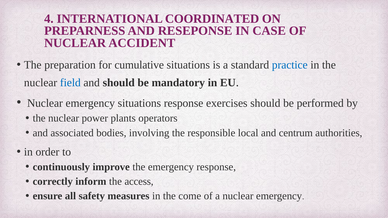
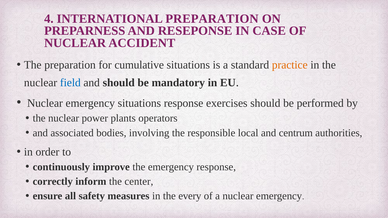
INTERNATIONAL COORDINATED: COORDINATED -> PREPARATION (212, 19)
practice colour: blue -> orange (290, 65)
access: access -> center (139, 182)
come: come -> every (190, 196)
